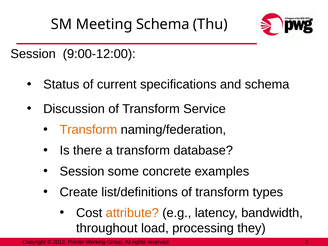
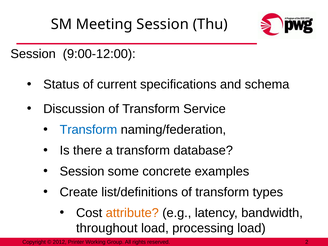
Meeting Schema: Schema -> Session (163, 24)
Transform colour: orange -> blue (88, 130)
processing they: they -> load (252, 228)
